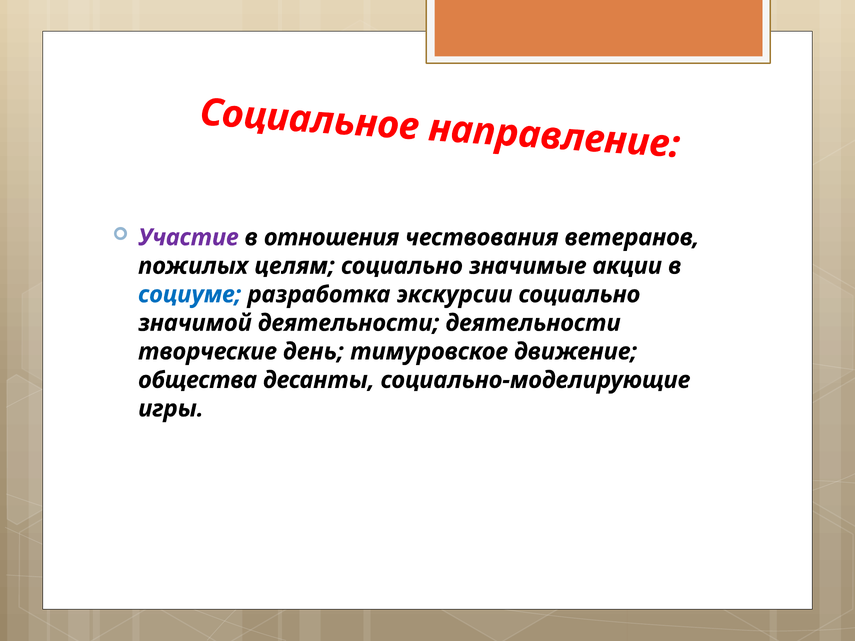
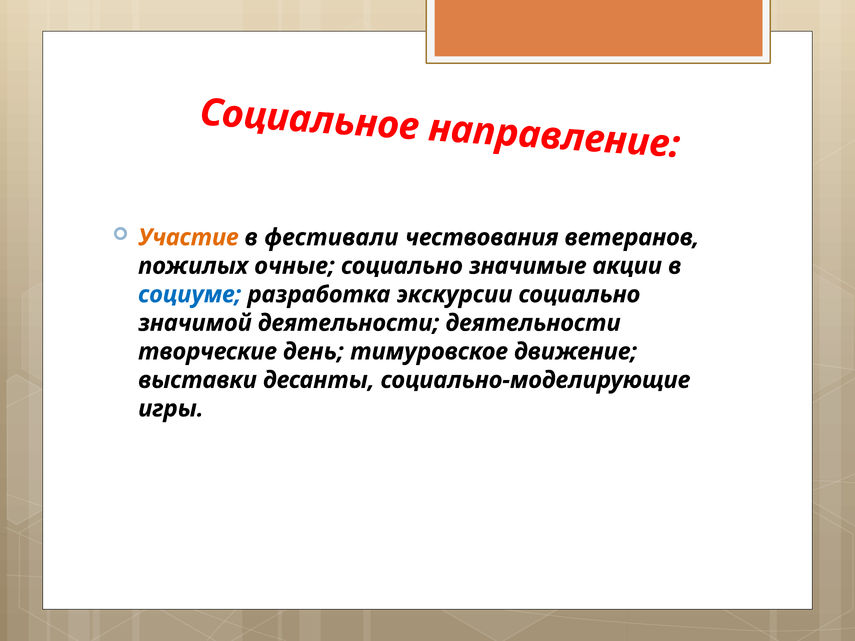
Участие colour: purple -> orange (188, 238)
отношения: отношения -> фестивали (331, 238)
целям: целям -> очные (295, 266)
общества: общества -> выставки (198, 380)
